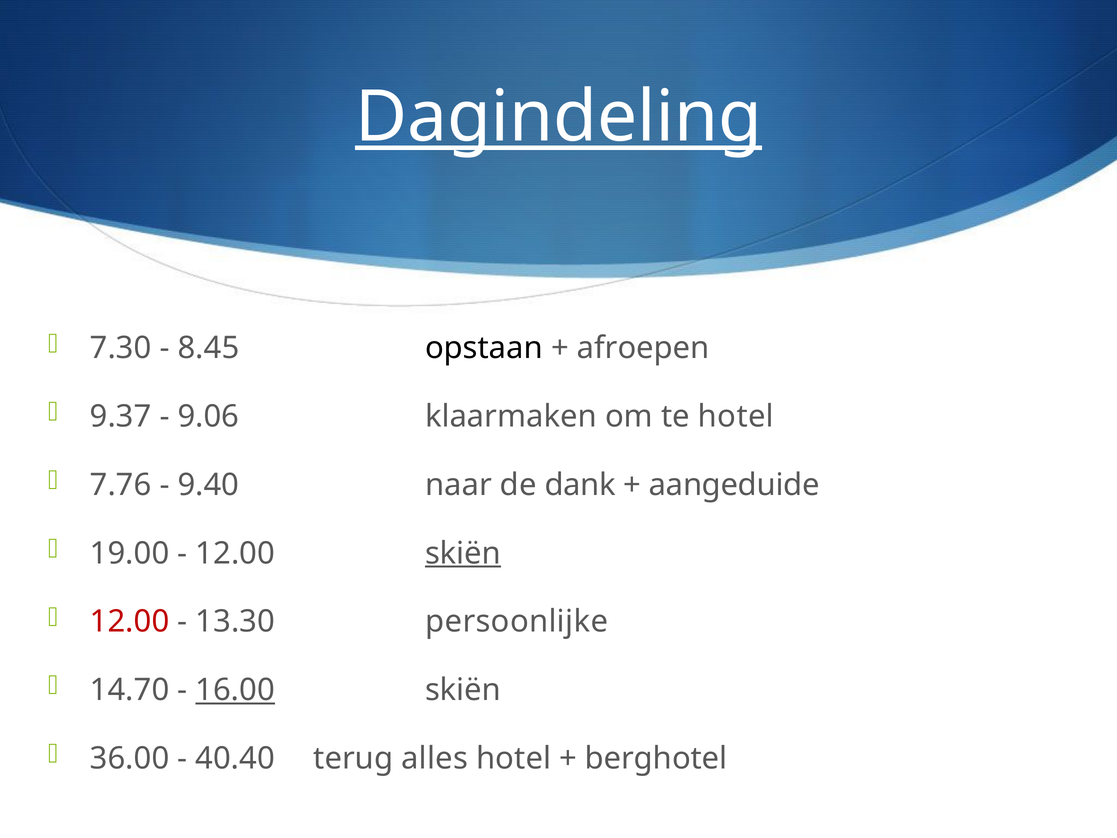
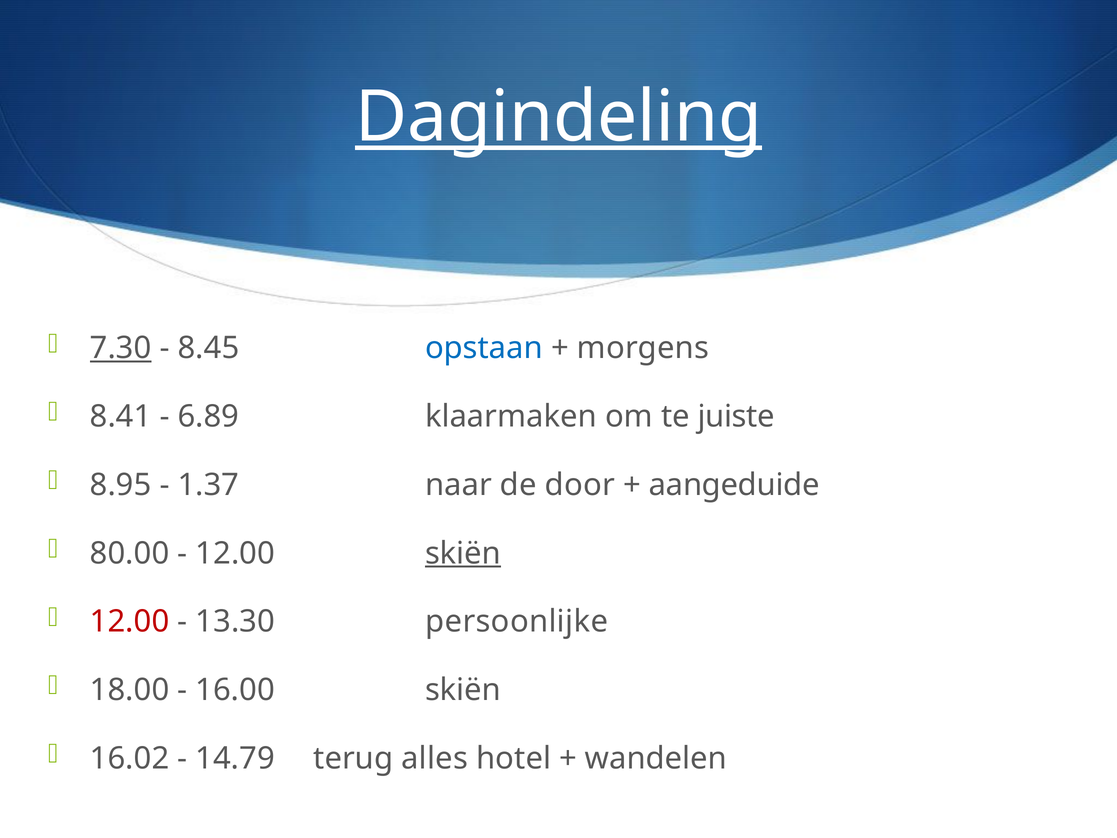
7.30 underline: none -> present (121, 348)
opstaan colour: black -> blue (484, 348)
afroepen: afroepen -> morgens (643, 348)
9.37: 9.37 -> 8.41 (121, 416)
9.06: 9.06 -> 6.89 (208, 416)
te hotel: hotel -> juiste (736, 416)
7.76: 7.76 -> 8.95 (121, 485)
9.40: 9.40 -> 1.37 (208, 485)
dank: dank -> door (580, 485)
19.00: 19.00 -> 80.00 (130, 553)
14.70: 14.70 -> 18.00 (130, 690)
16.00 underline: present -> none (235, 690)
36.00: 36.00 -> 16.02 (130, 758)
40.40: 40.40 -> 14.79 (235, 758)
berghotel: berghotel -> wandelen (656, 758)
